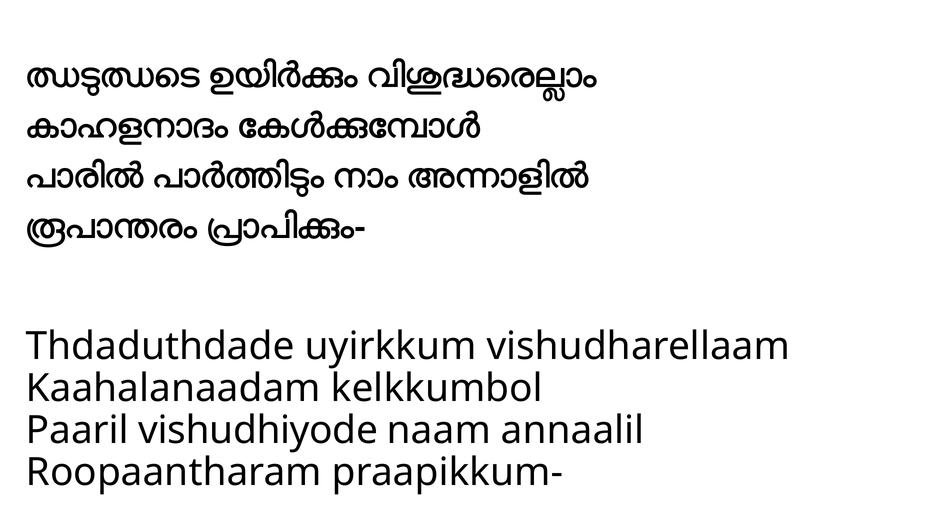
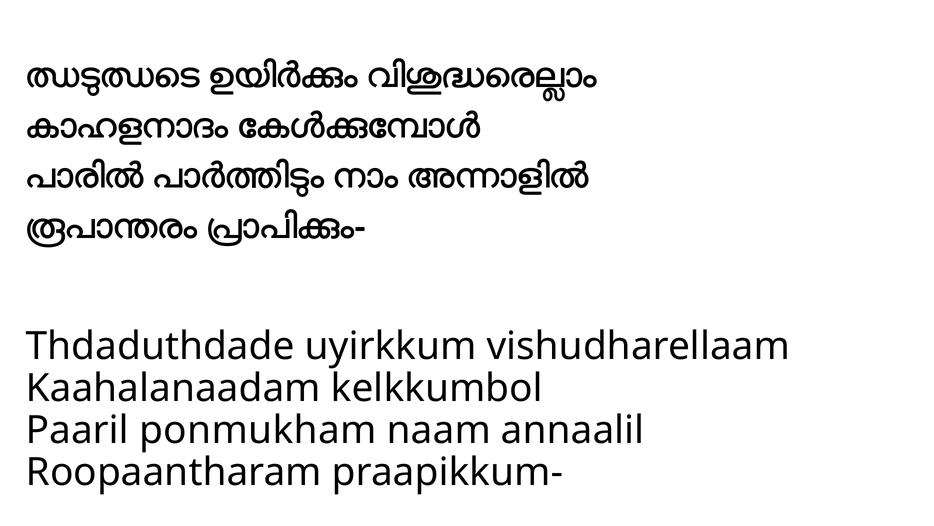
vishudhiyode: vishudhiyode -> ponmukham (258, 430)
